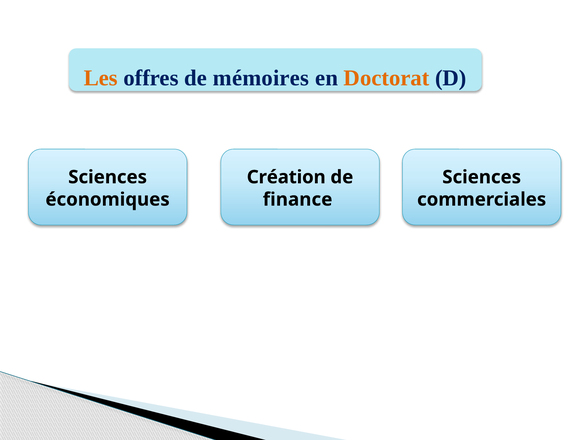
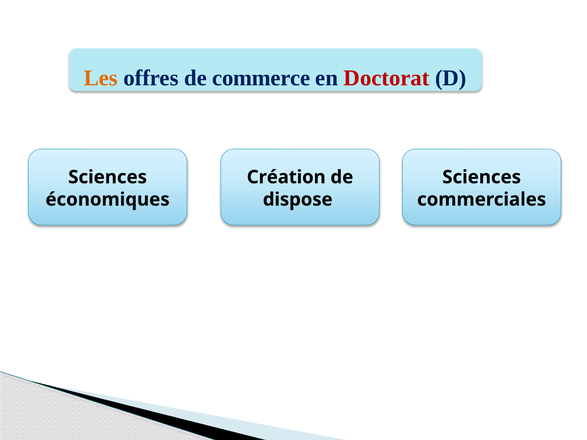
mémoires: mémoires -> commerce (261, 78)
Doctorat colour: orange -> red (386, 78)
finance: finance -> dispose (298, 200)
